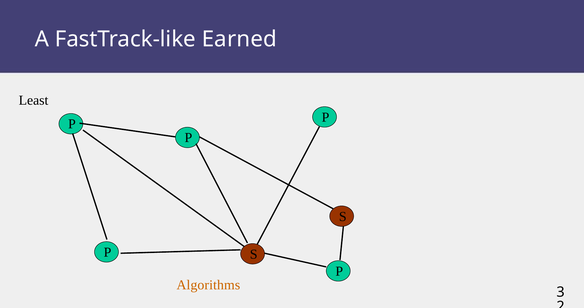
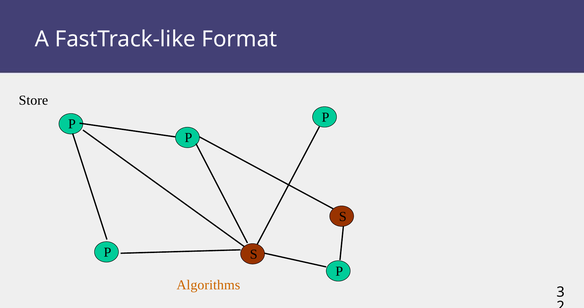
Earned: Earned -> Format (239, 39)
Least: Least -> Store (33, 100)
